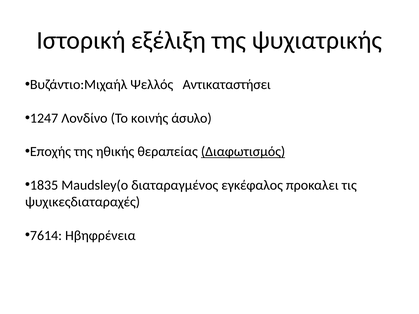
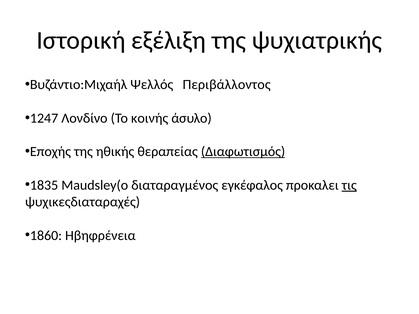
Αντικαταστήσει: Αντικαταστήσει -> Περιβάλλοντος (227, 85)
τις underline: none -> present (349, 185)
7614: 7614 -> 1860 (46, 236)
